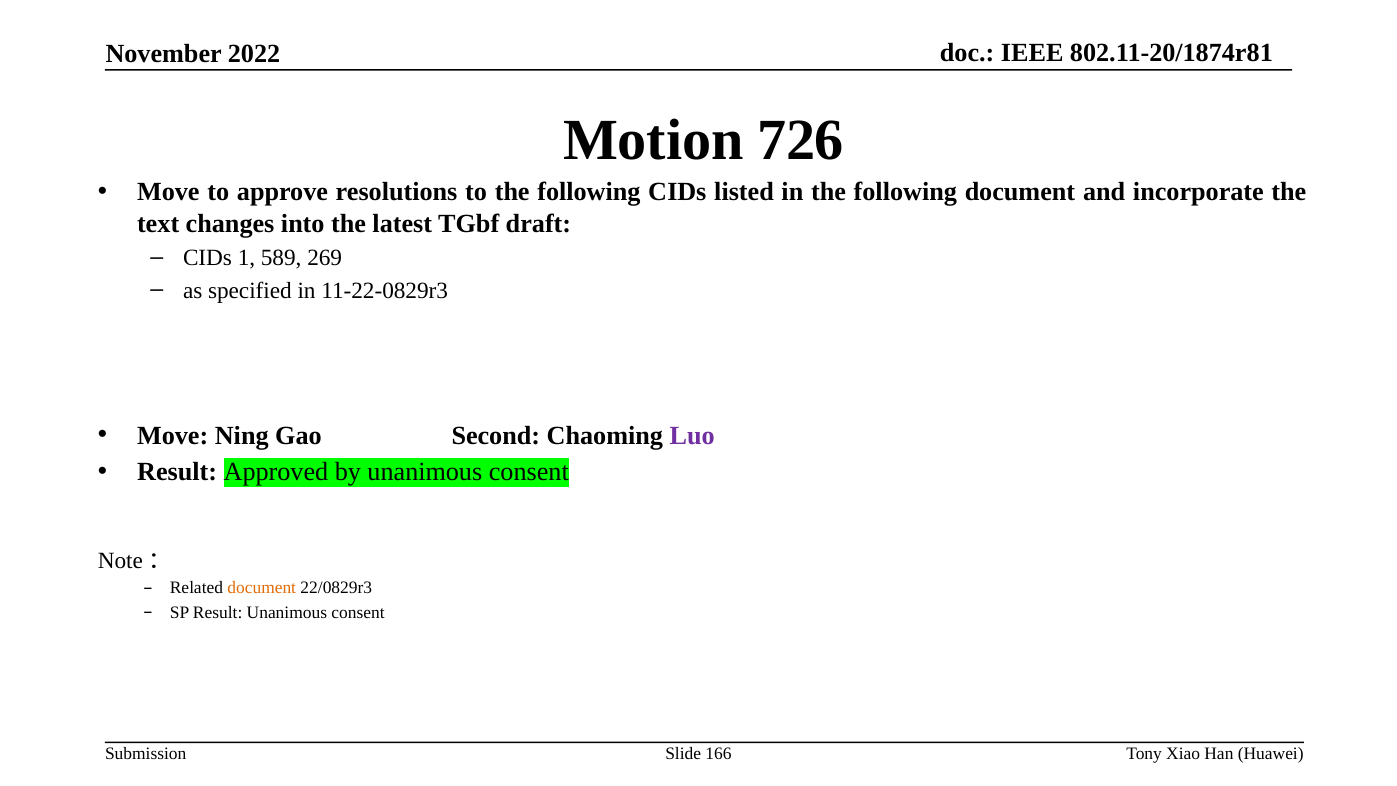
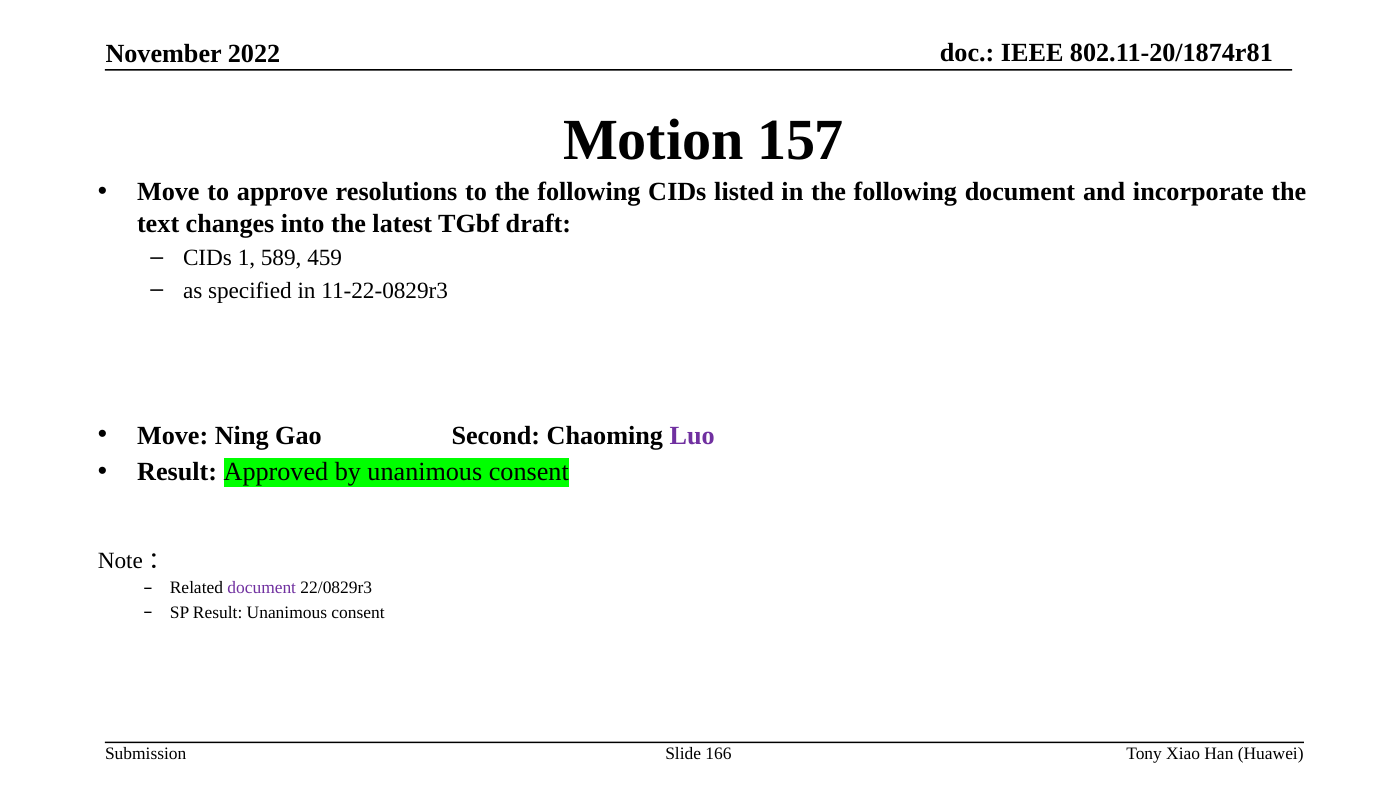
726: 726 -> 157 (801, 140)
269: 269 -> 459 (325, 258)
document colour: orange -> purple (262, 588)
